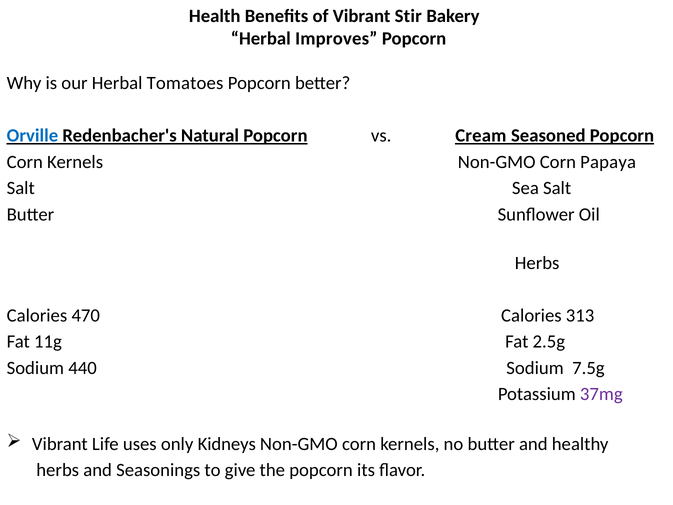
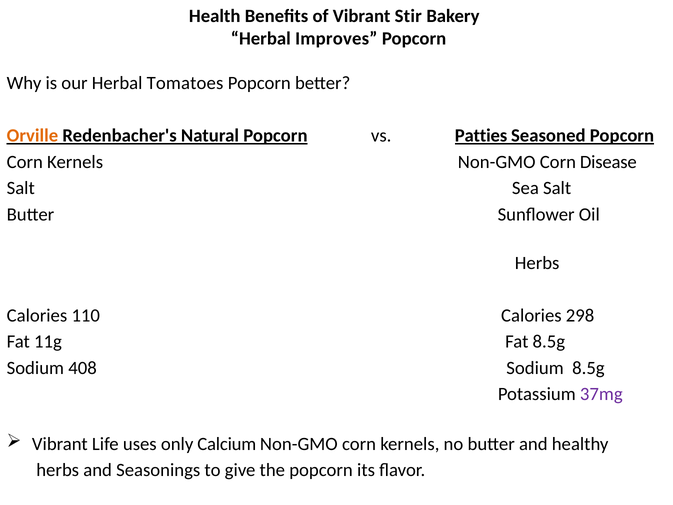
Orville colour: blue -> orange (32, 136)
Cream: Cream -> Patties (481, 136)
Papaya: Papaya -> Disease (608, 162)
470: 470 -> 110 (86, 315)
313: 313 -> 298 (580, 315)
Fat 2.5g: 2.5g -> 8.5g (549, 342)
440: 440 -> 408 (83, 368)
Sodium 7.5g: 7.5g -> 8.5g (588, 368)
Kidneys: Kidneys -> Calcium (227, 444)
